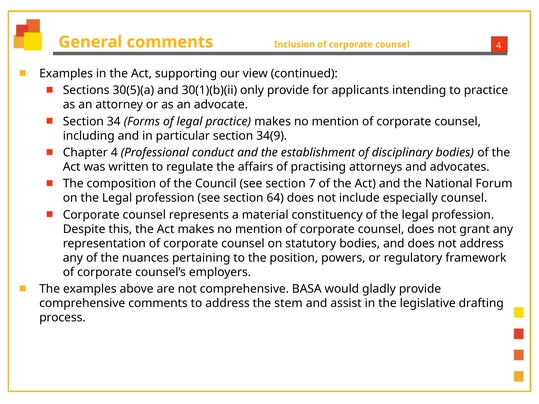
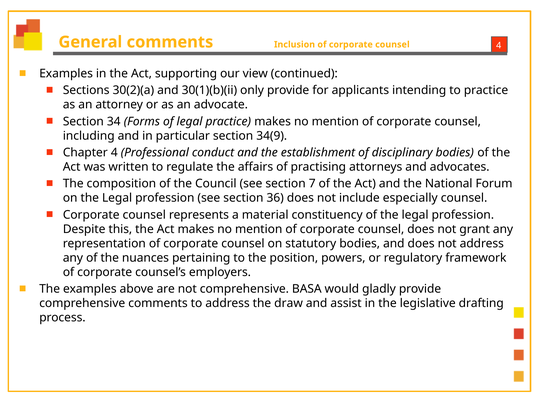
30(5)(a: 30(5)(a -> 30(2)(a (133, 90)
64: 64 -> 36 (275, 198)
stem: stem -> draw (289, 303)
